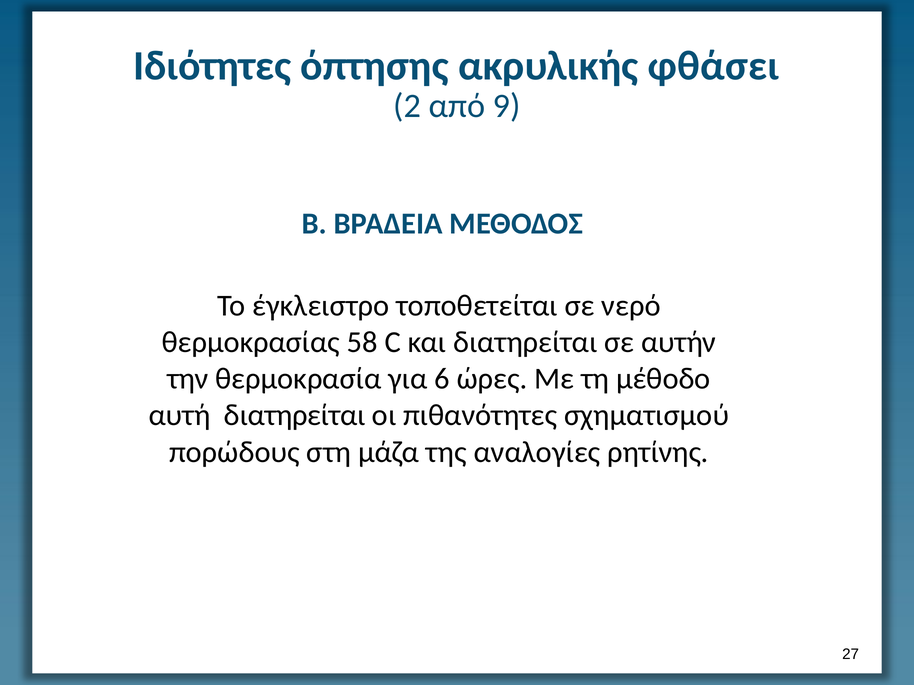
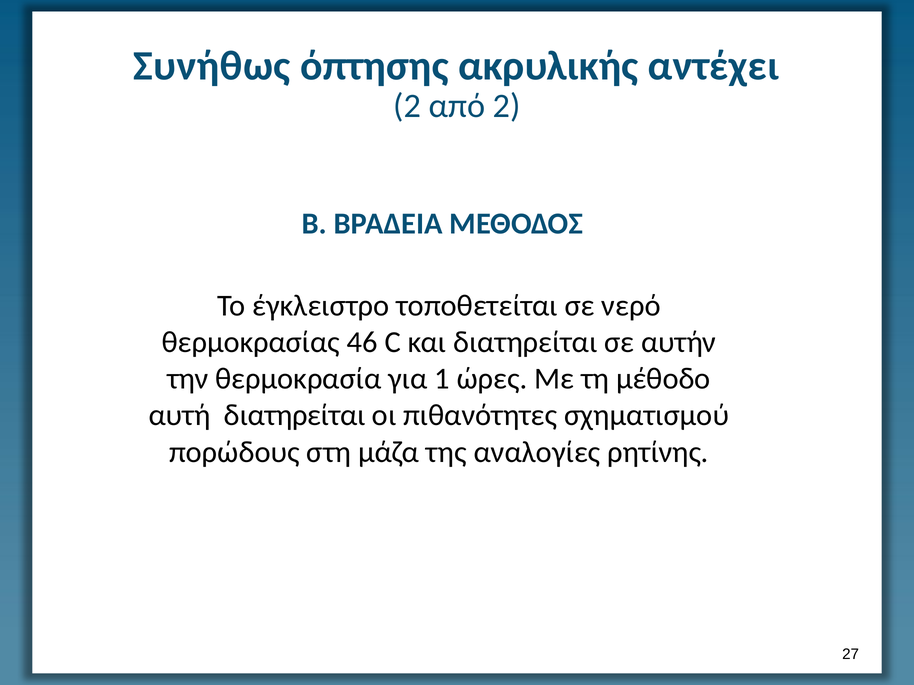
Ιδιότητες: Ιδιότητες -> Συνήθως (212, 66)
φθάσει: φθάσει -> αντέχει (714, 66)
από 9: 9 -> 2 (507, 106)
58: 58 -> 46 (362, 343)
6: 6 -> 1 (442, 379)
